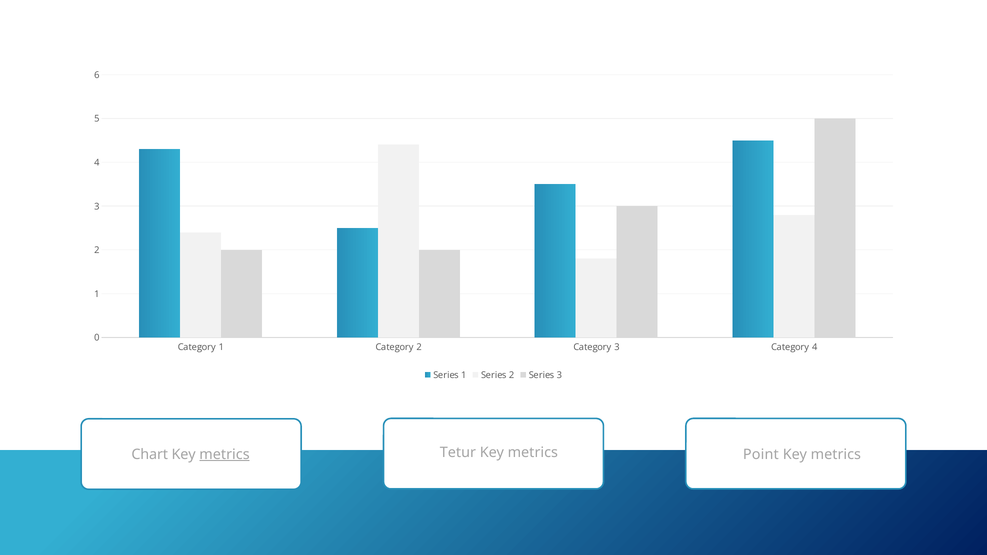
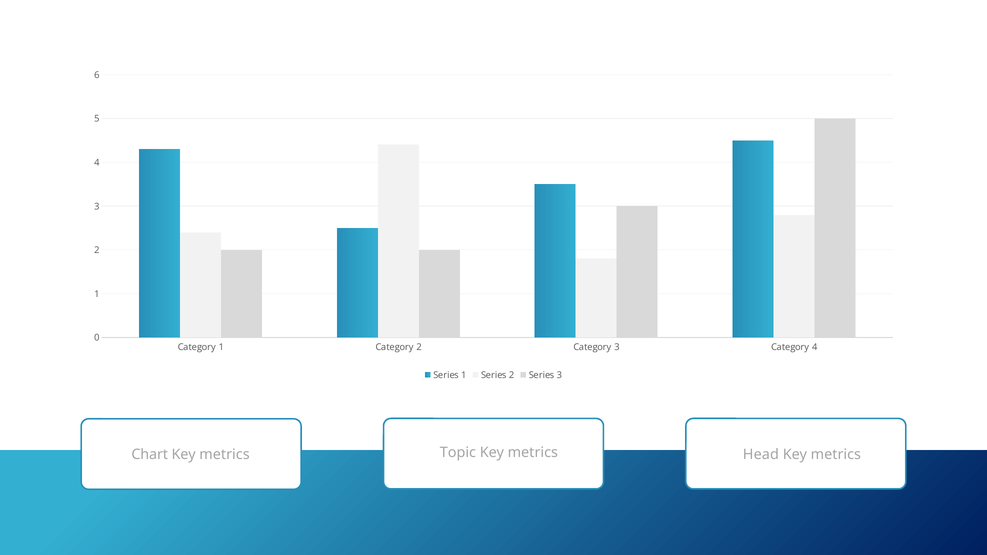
Tetur: Tetur -> Topic (458, 453)
metrics underline: present -> none (225, 455)
Point: Point -> Head (761, 455)
